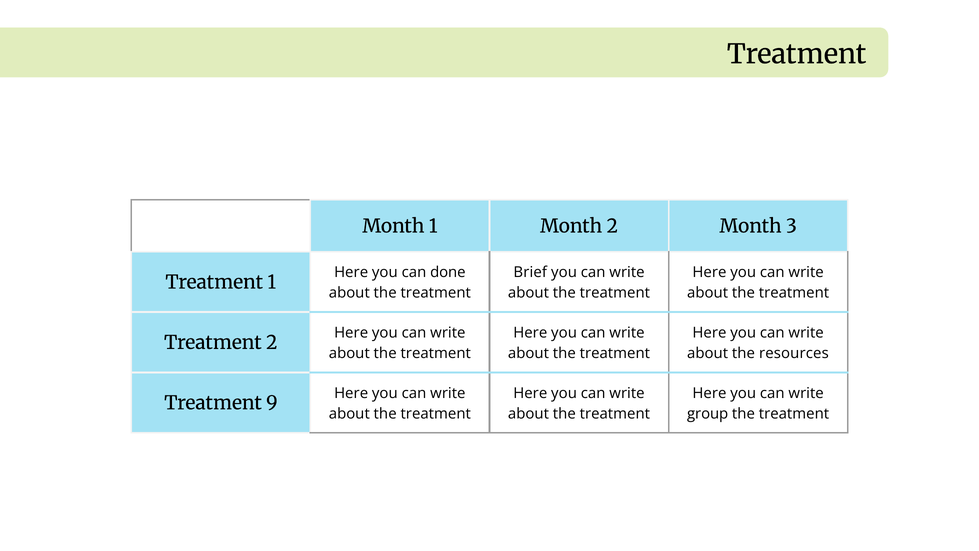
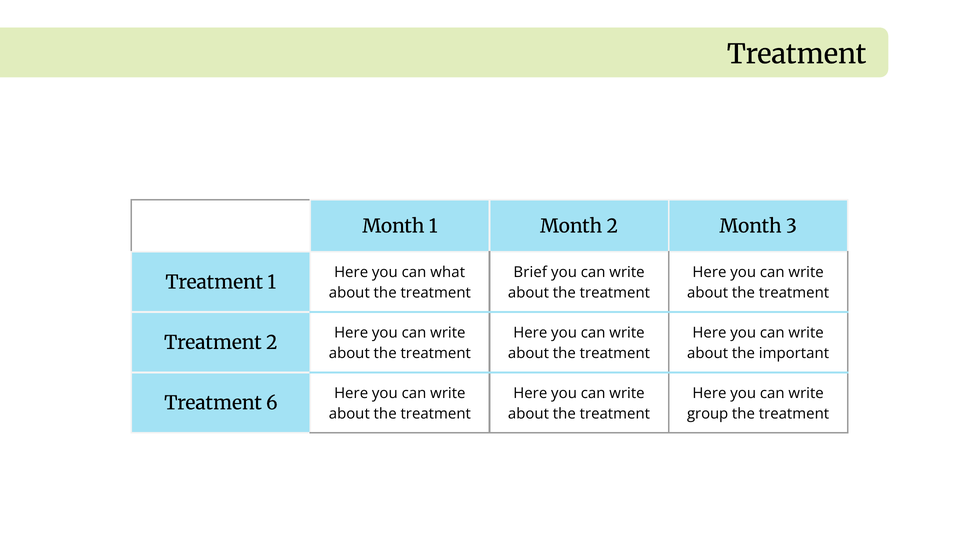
done: done -> what (448, 272)
resources: resources -> important (794, 353)
9: 9 -> 6 (272, 403)
